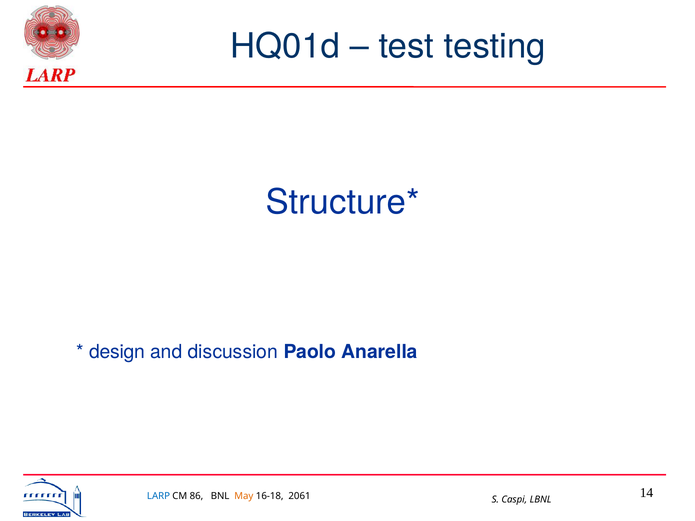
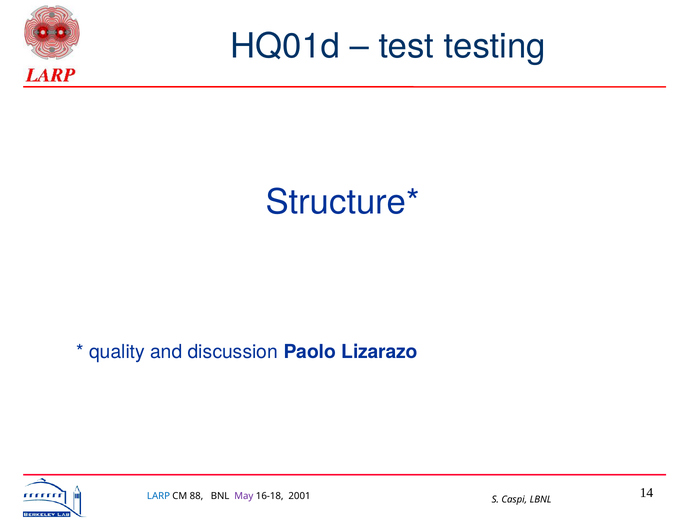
design: design -> quality (117, 352)
Anarella: Anarella -> Lizarazo (380, 352)
86: 86 -> 88 (197, 496)
May colour: orange -> purple (244, 496)
2061: 2061 -> 2001 (300, 496)
